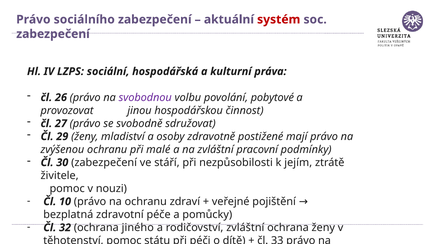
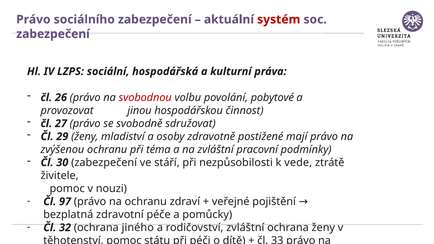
svobodnou colour: purple -> red (145, 98)
malé: malé -> téma (158, 150)
jejím: jejím -> vede (298, 163)
10: 10 -> 97 (65, 202)
